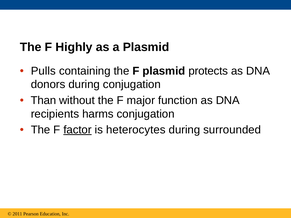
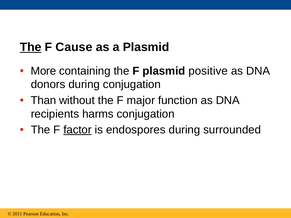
The underline: none -> present (31, 47)
Highly: Highly -> Cause (74, 47)
Pulls: Pulls -> More (43, 71)
protects: protects -> positive (208, 71)
heterocytes: heterocytes -> endospores (136, 130)
